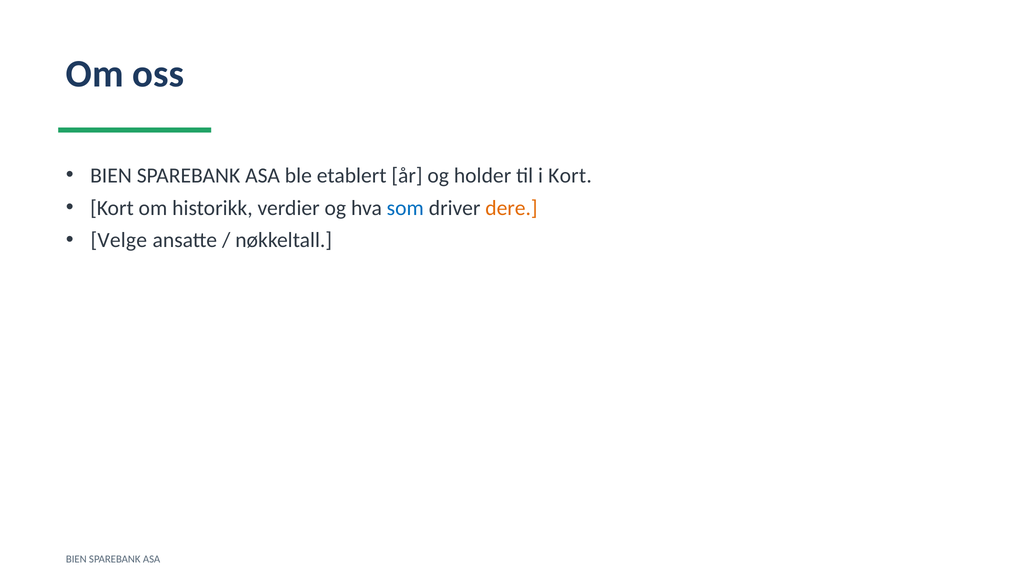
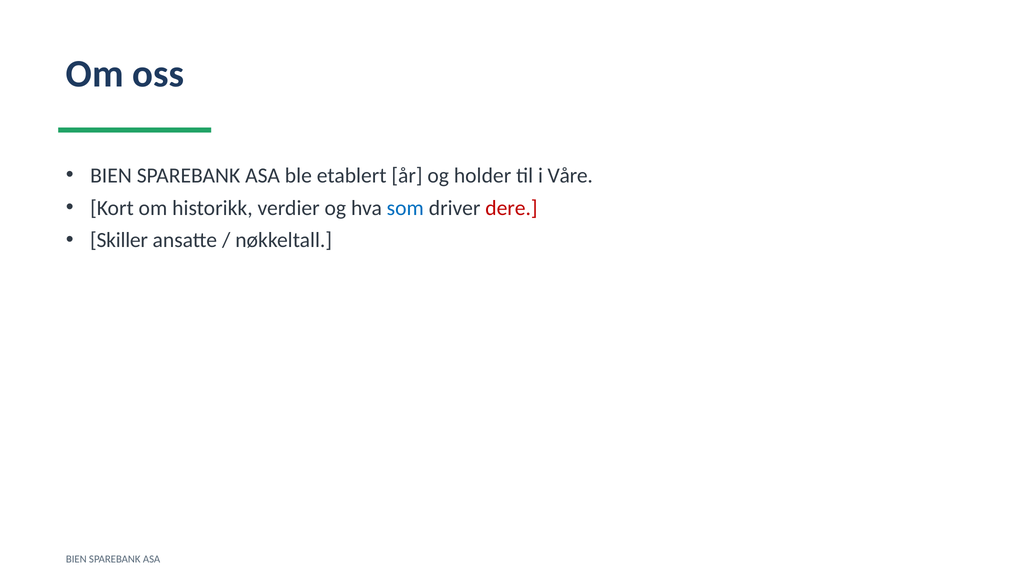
i Kort: Kort -> Våre (570, 175)
dere colour: orange -> red (511, 208)
Velge: Velge -> Skiller (119, 240)
